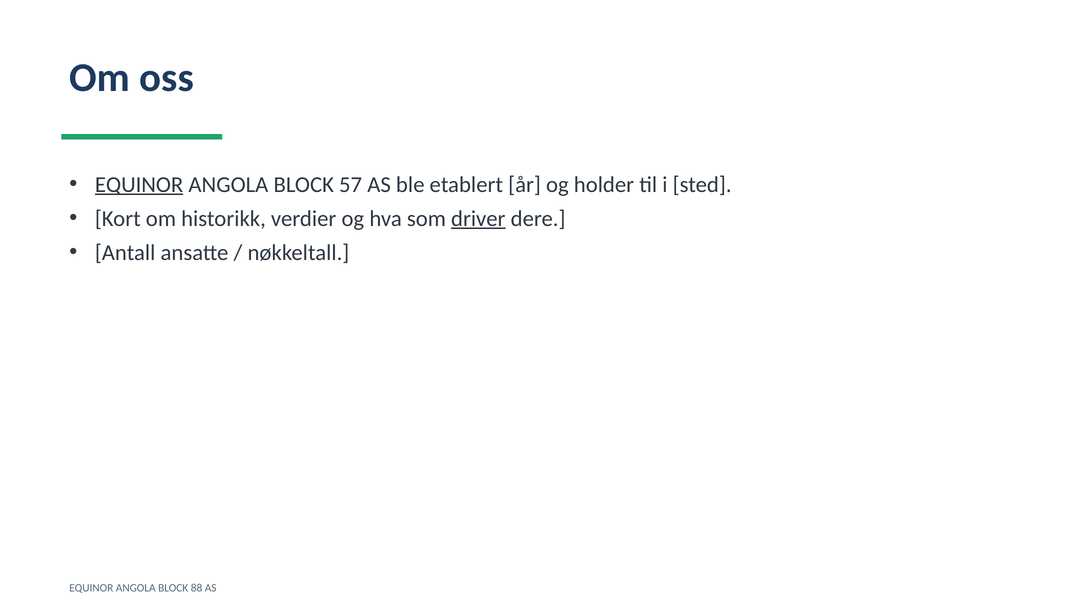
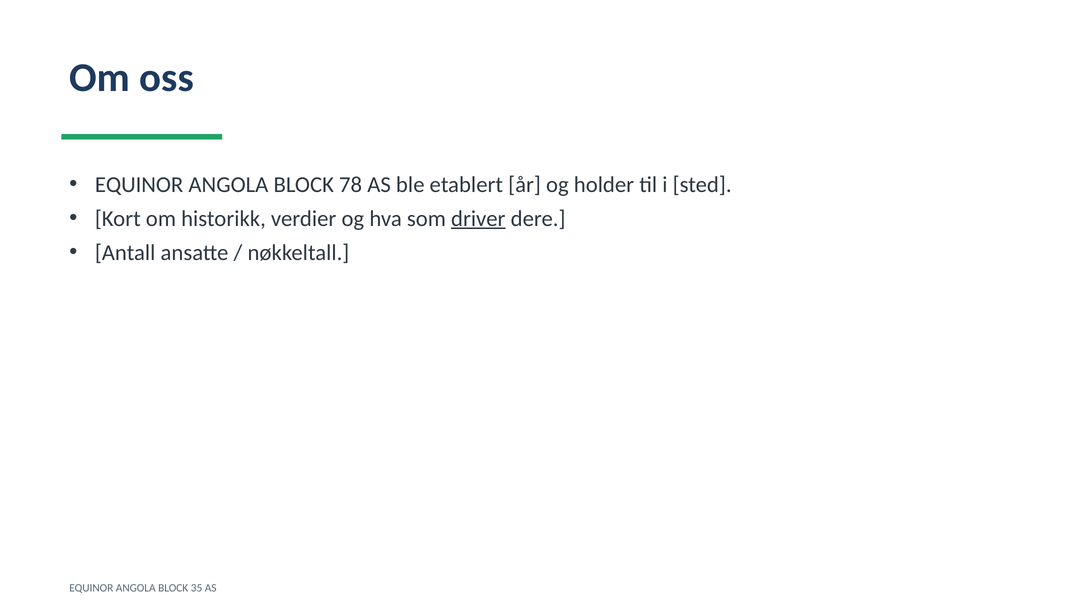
EQUINOR underline: present -> none (139, 185)
57: 57 -> 78 (351, 185)
88: 88 -> 35 (197, 588)
